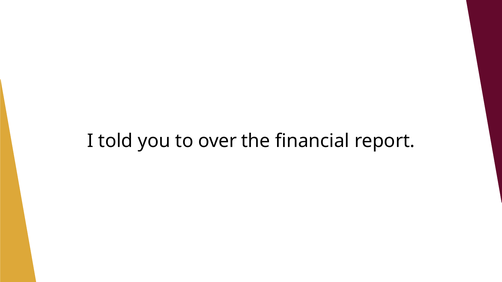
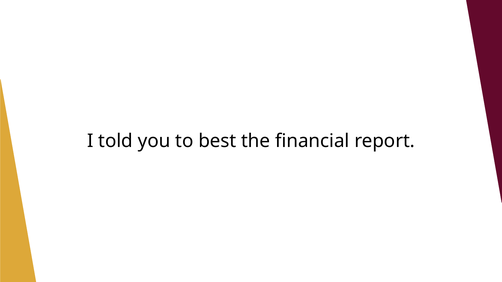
over: over -> best (217, 141)
